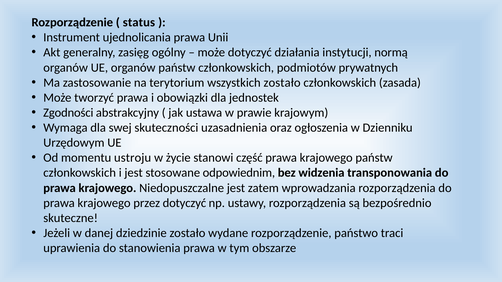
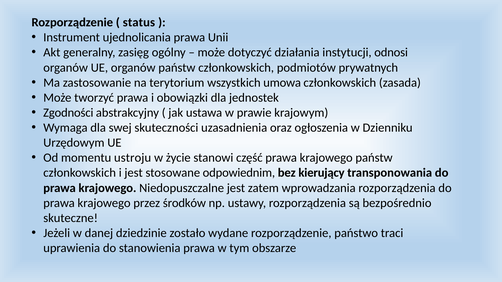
normą: normą -> odnosi (391, 53)
wszystkich zostało: zostało -> umowa (282, 83)
widzenia: widzenia -> kierujący (322, 173)
przez dotyczyć: dotyczyć -> środków (184, 203)
